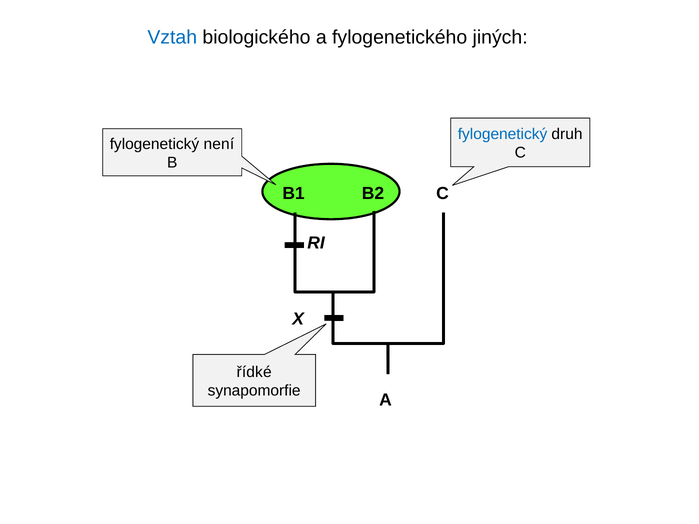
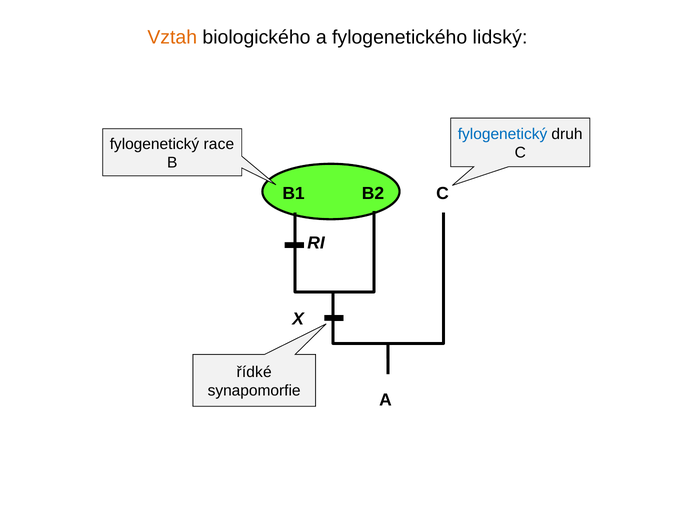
Vztah colour: blue -> orange (172, 37)
jiných: jiných -> lidský (500, 37)
není: není -> race (219, 144)
